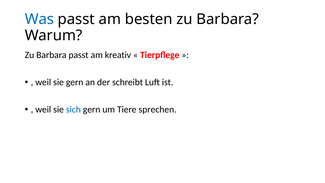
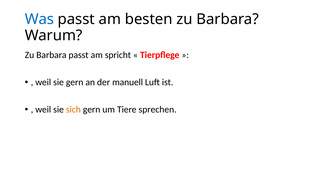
kreativ: kreativ -> spricht (118, 55)
schreibt: schreibt -> manuell (128, 82)
sich colour: blue -> orange (73, 109)
